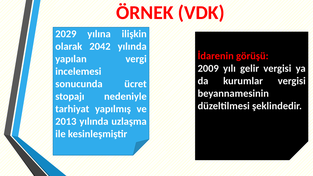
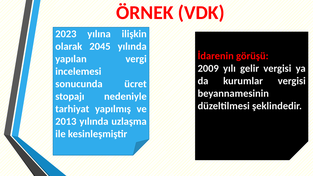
2029: 2029 -> 2023 (66, 34)
2042: 2042 -> 2045 (100, 46)
